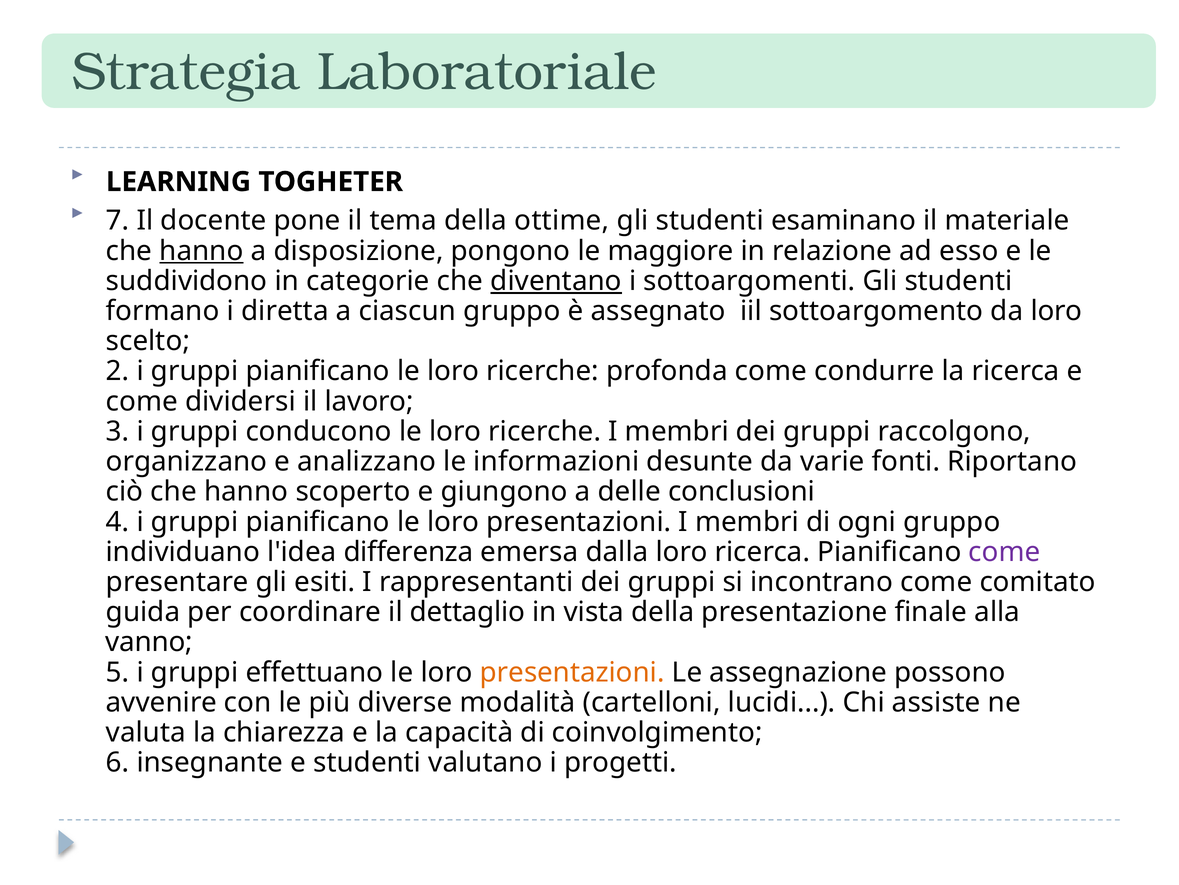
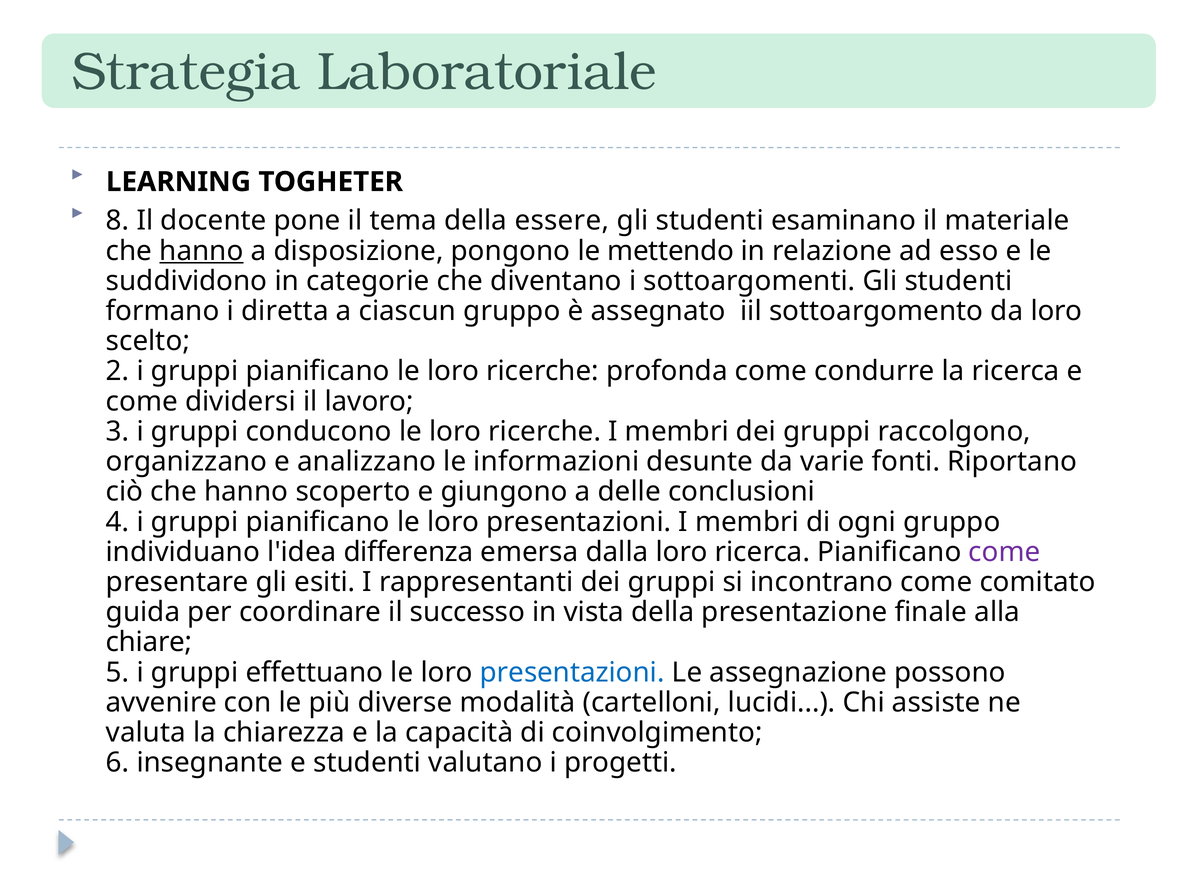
7: 7 -> 8 (118, 221)
ottime: ottime -> essere (562, 221)
maggiore: maggiore -> mettendo (671, 251)
diventano underline: present -> none (556, 281)
dettaglio: dettaglio -> successo (467, 612)
vanno: vanno -> chiare (149, 642)
presentazioni colour: orange -> blue (572, 672)
